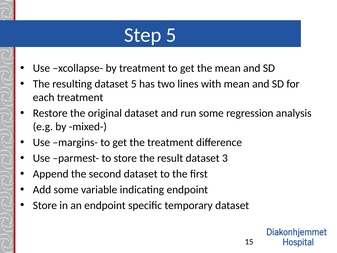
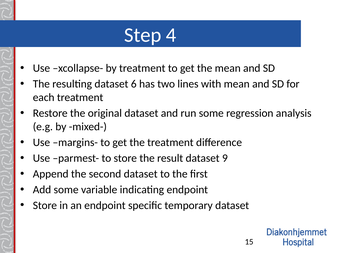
Step 5: 5 -> 4 (171, 35)
dataset 5: 5 -> 6 (134, 84)
3: 3 -> 9 (225, 158)
